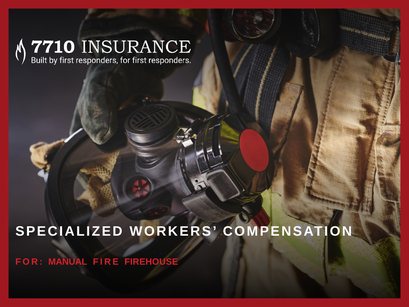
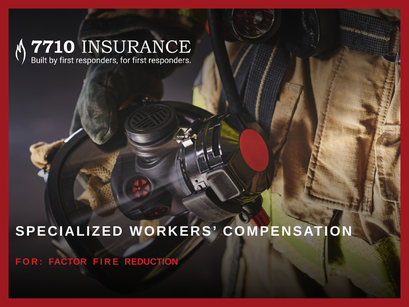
MANUAL: MANUAL -> FACTOR (68, 262)
FIREHOUSE: FIREHOUSE -> REDUCTION (151, 262)
